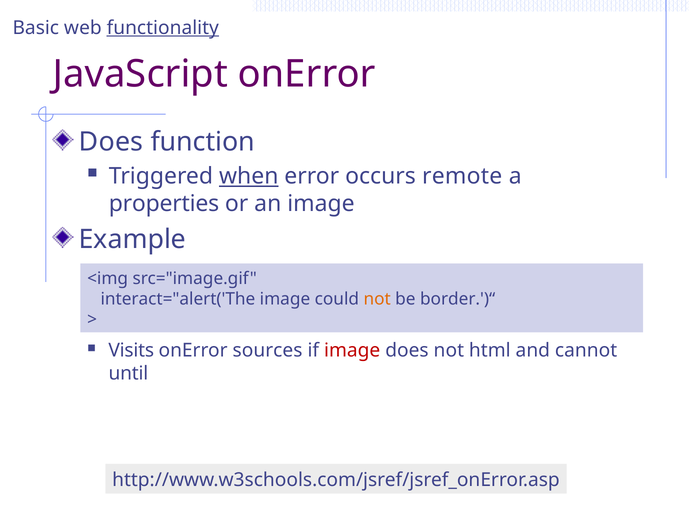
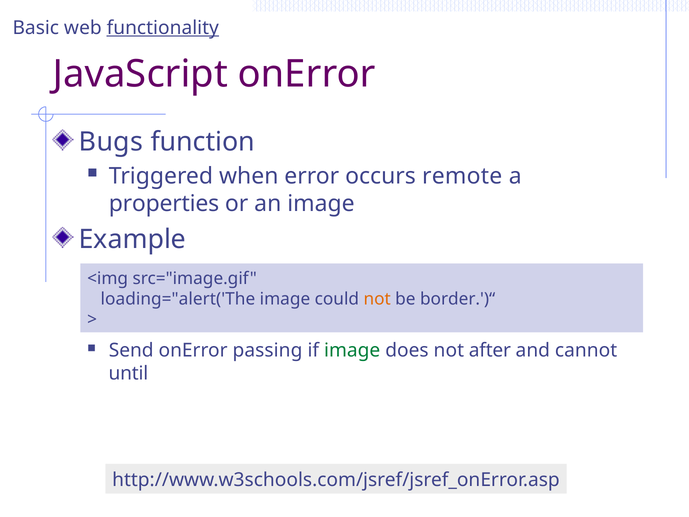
Does: Does -> Bugs (111, 142)
when underline: present -> none (249, 176)
interact="alert('The: interact="alert('The -> loading="alert('The (178, 299)
Visits: Visits -> Send (131, 350)
sources: sources -> passing (268, 350)
image colour: red -> green (352, 350)
html: html -> after (490, 350)
